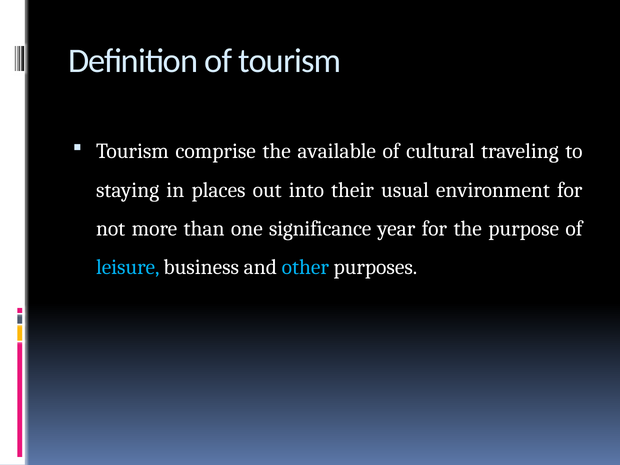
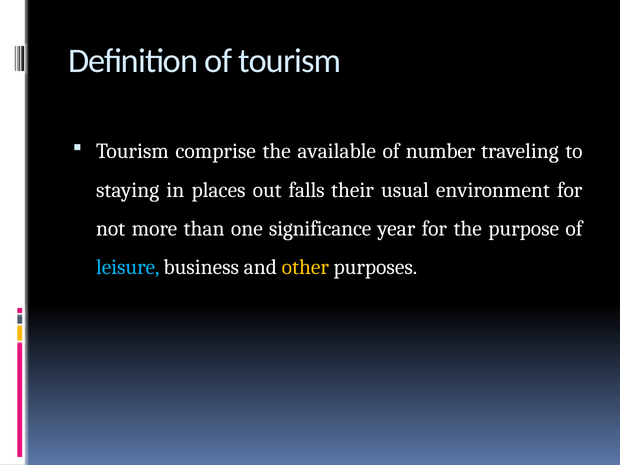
cultural: cultural -> number (440, 151)
into: into -> falls (307, 190)
other colour: light blue -> yellow (305, 267)
